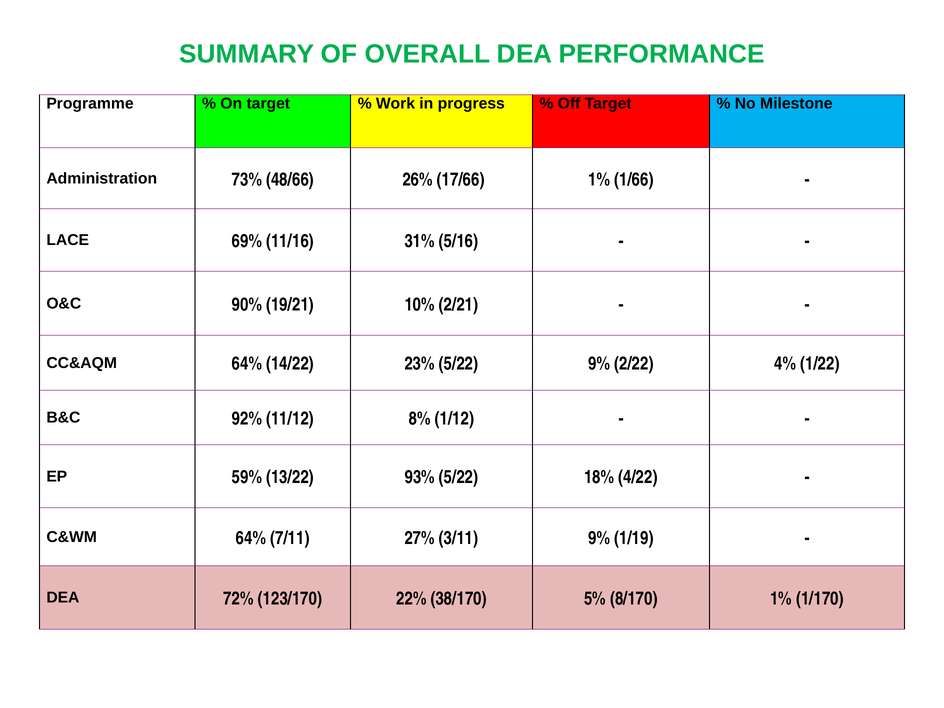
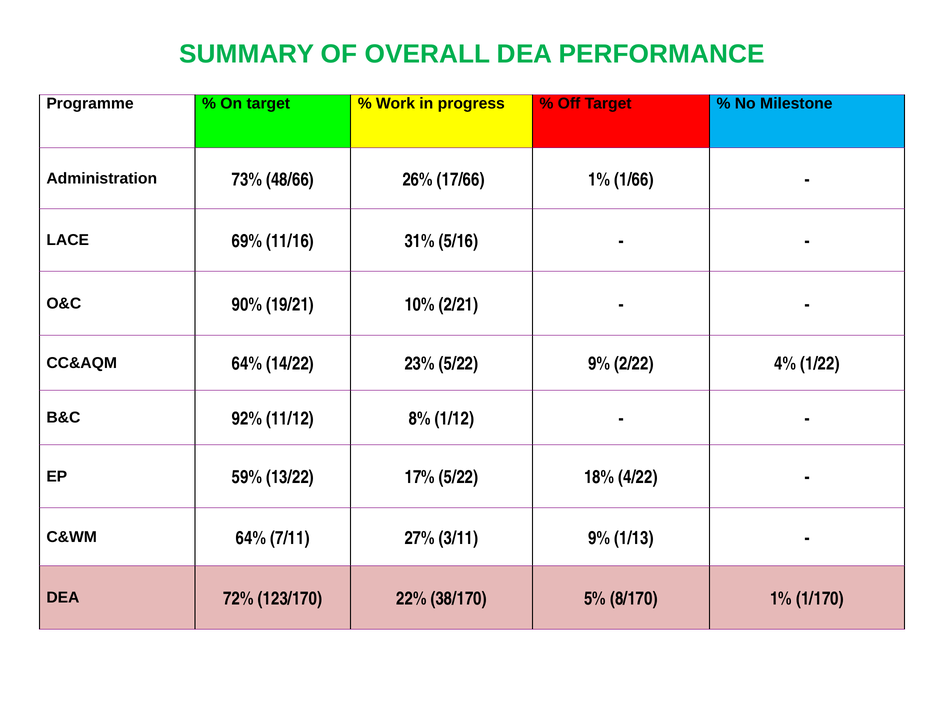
93%: 93% -> 17% (420, 477)
1/19: 1/19 -> 1/13 (634, 538)
